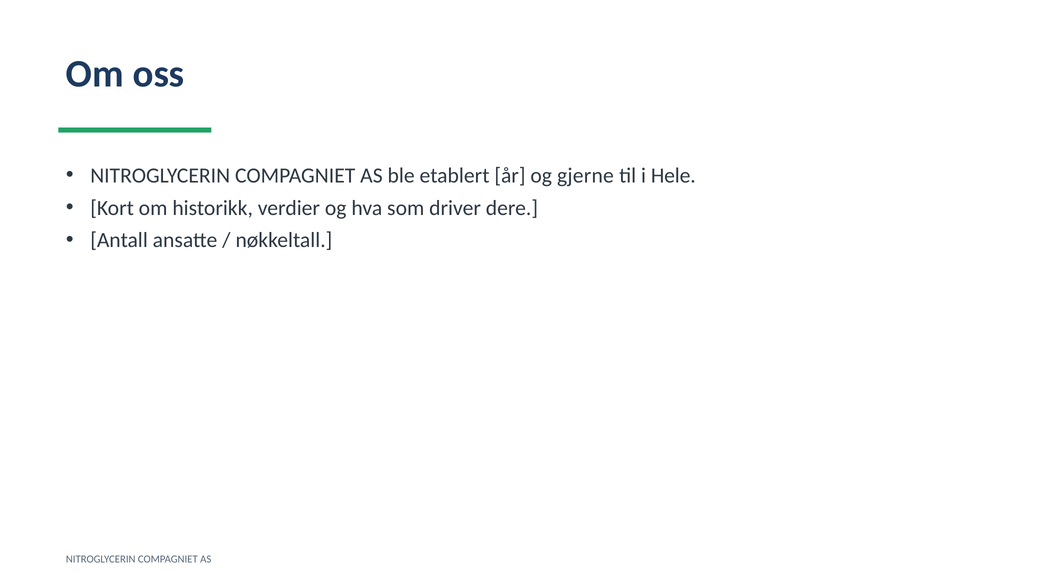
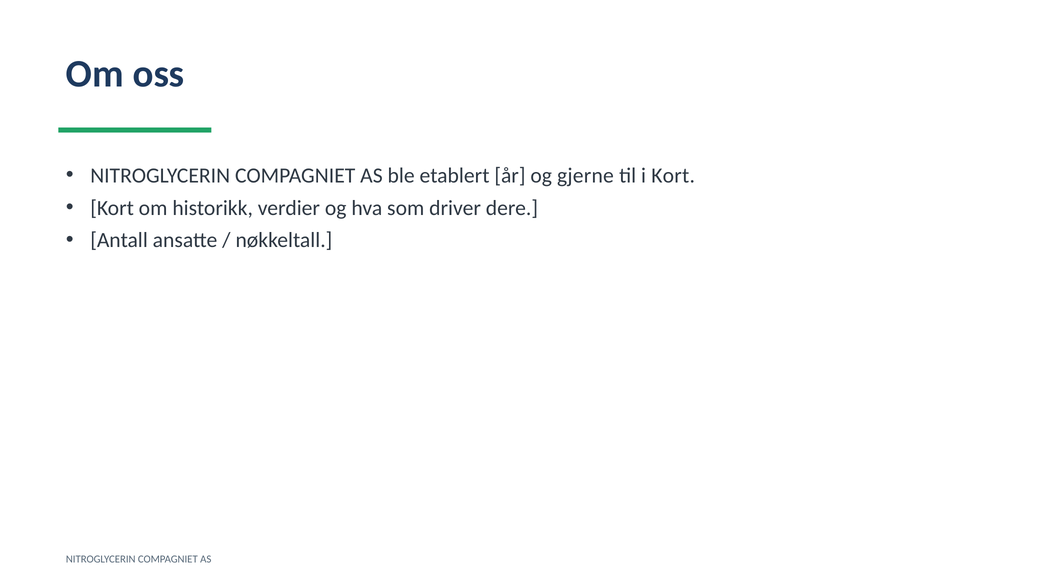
i Hele: Hele -> Kort (673, 176)
